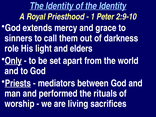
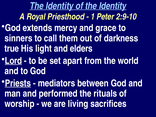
role: role -> true (12, 49)
Only: Only -> Lord (13, 61)
